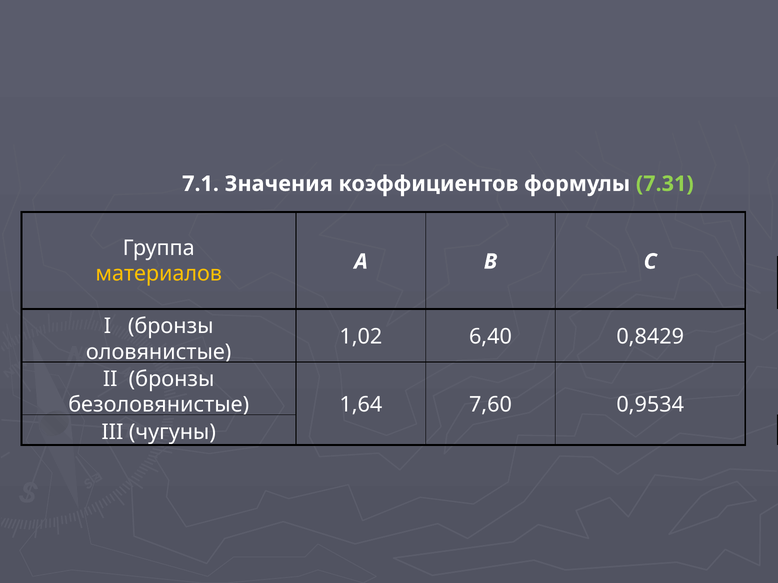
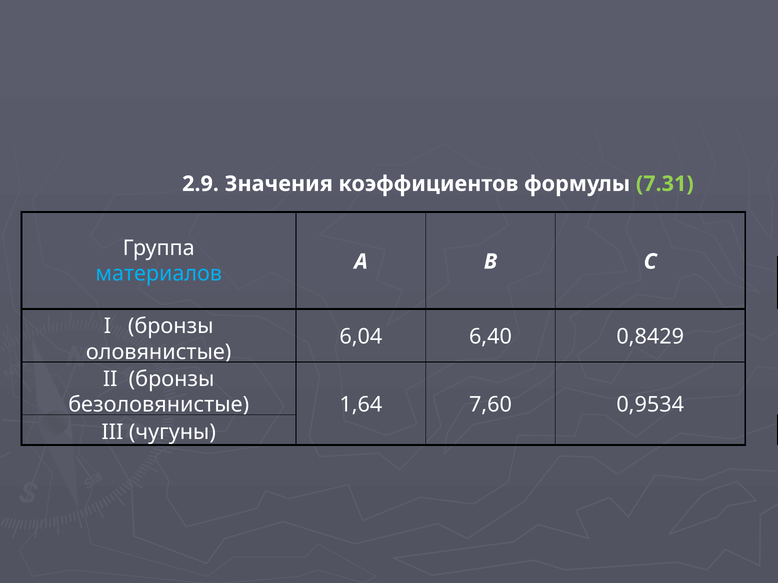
7.1: 7.1 -> 2.9 (201, 184)
материалов colour: yellow -> light blue (159, 274)
1,02: 1,02 -> 6,04 (361, 337)
